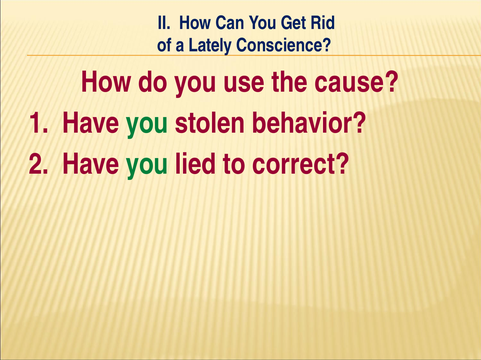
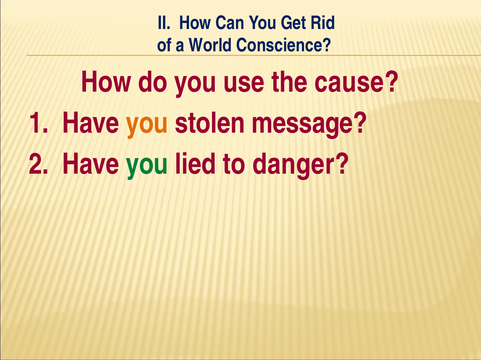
Lately: Lately -> World (210, 45)
you colour: green -> orange (147, 123)
behavior: behavior -> message (310, 123)
correct: correct -> danger (301, 165)
